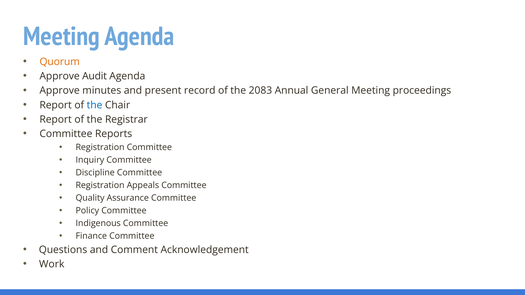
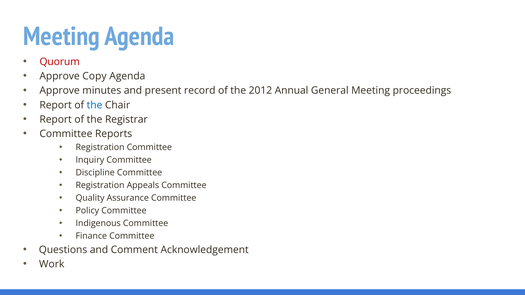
Quorum colour: orange -> red (60, 62)
Audit: Audit -> Copy (94, 76)
2083: 2083 -> 2012 (260, 91)
